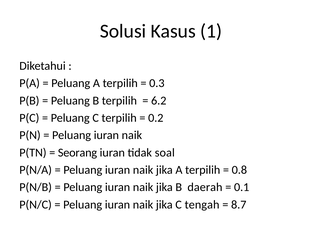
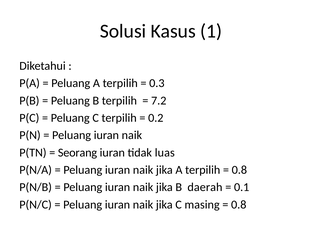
6.2: 6.2 -> 7.2 (159, 101)
soal: soal -> luas (165, 153)
tengah: tengah -> masing (202, 205)
8.7: 8.7 -> 0.8 (239, 205)
